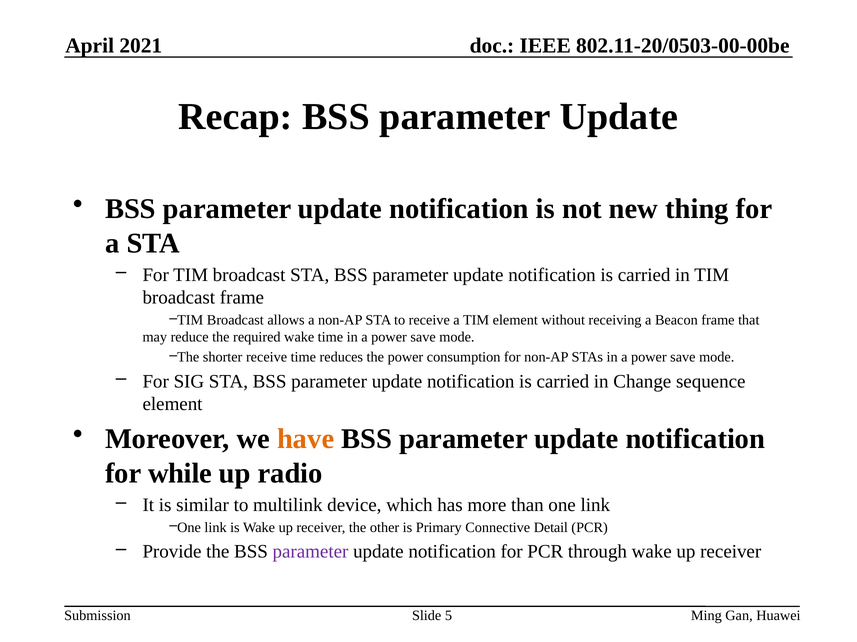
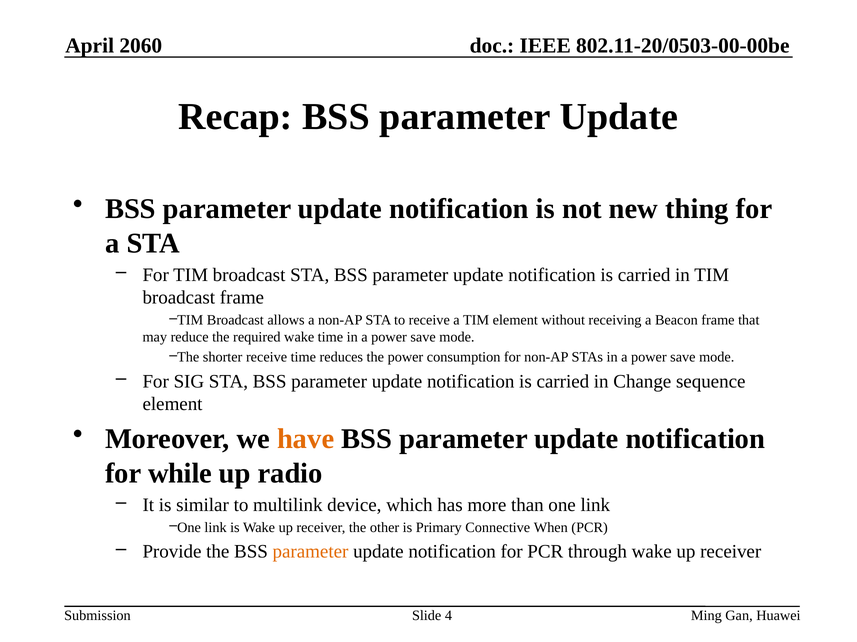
2021: 2021 -> 2060 (141, 46)
Detail: Detail -> When (551, 528)
parameter colour: purple -> orange (310, 552)
5: 5 -> 4 (448, 616)
